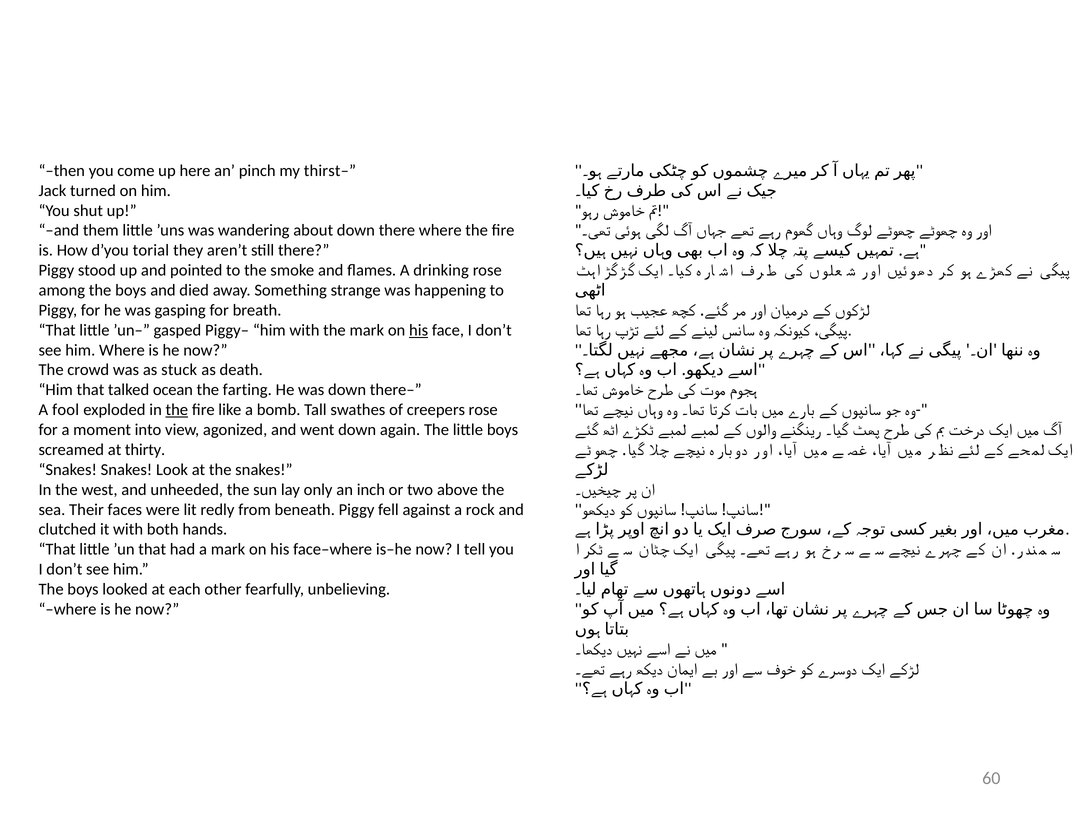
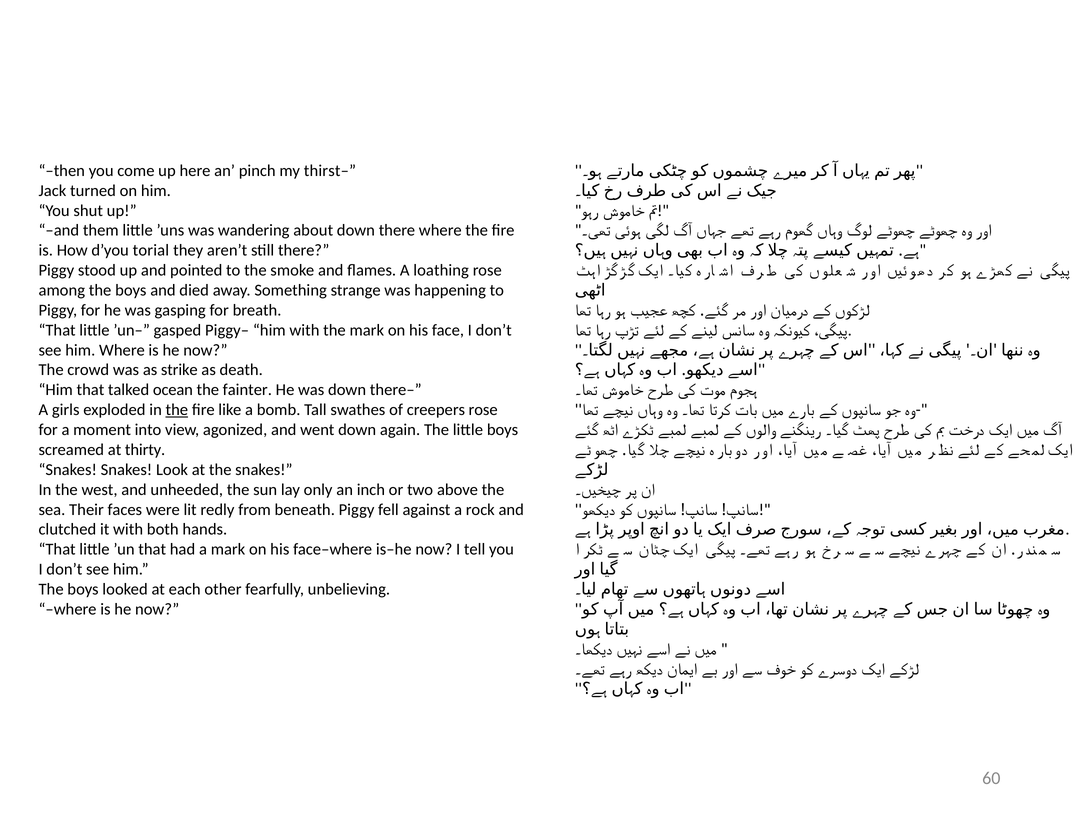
drinking: drinking -> loathing (441, 270)
his underline: present -> none (419, 330)
stuck: stuck -> strike (179, 370)
farting: farting -> fainter (247, 390)
fool: fool -> girls (66, 410)
